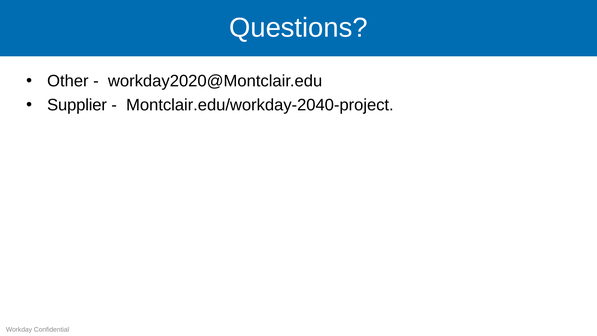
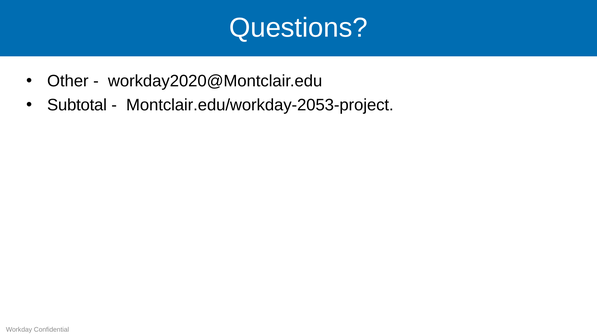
Supplier: Supplier -> Subtotal (77, 105)
Montclair.edu/workday-2040-project: Montclair.edu/workday-2040-project -> Montclair.edu/workday-2053-project (260, 105)
